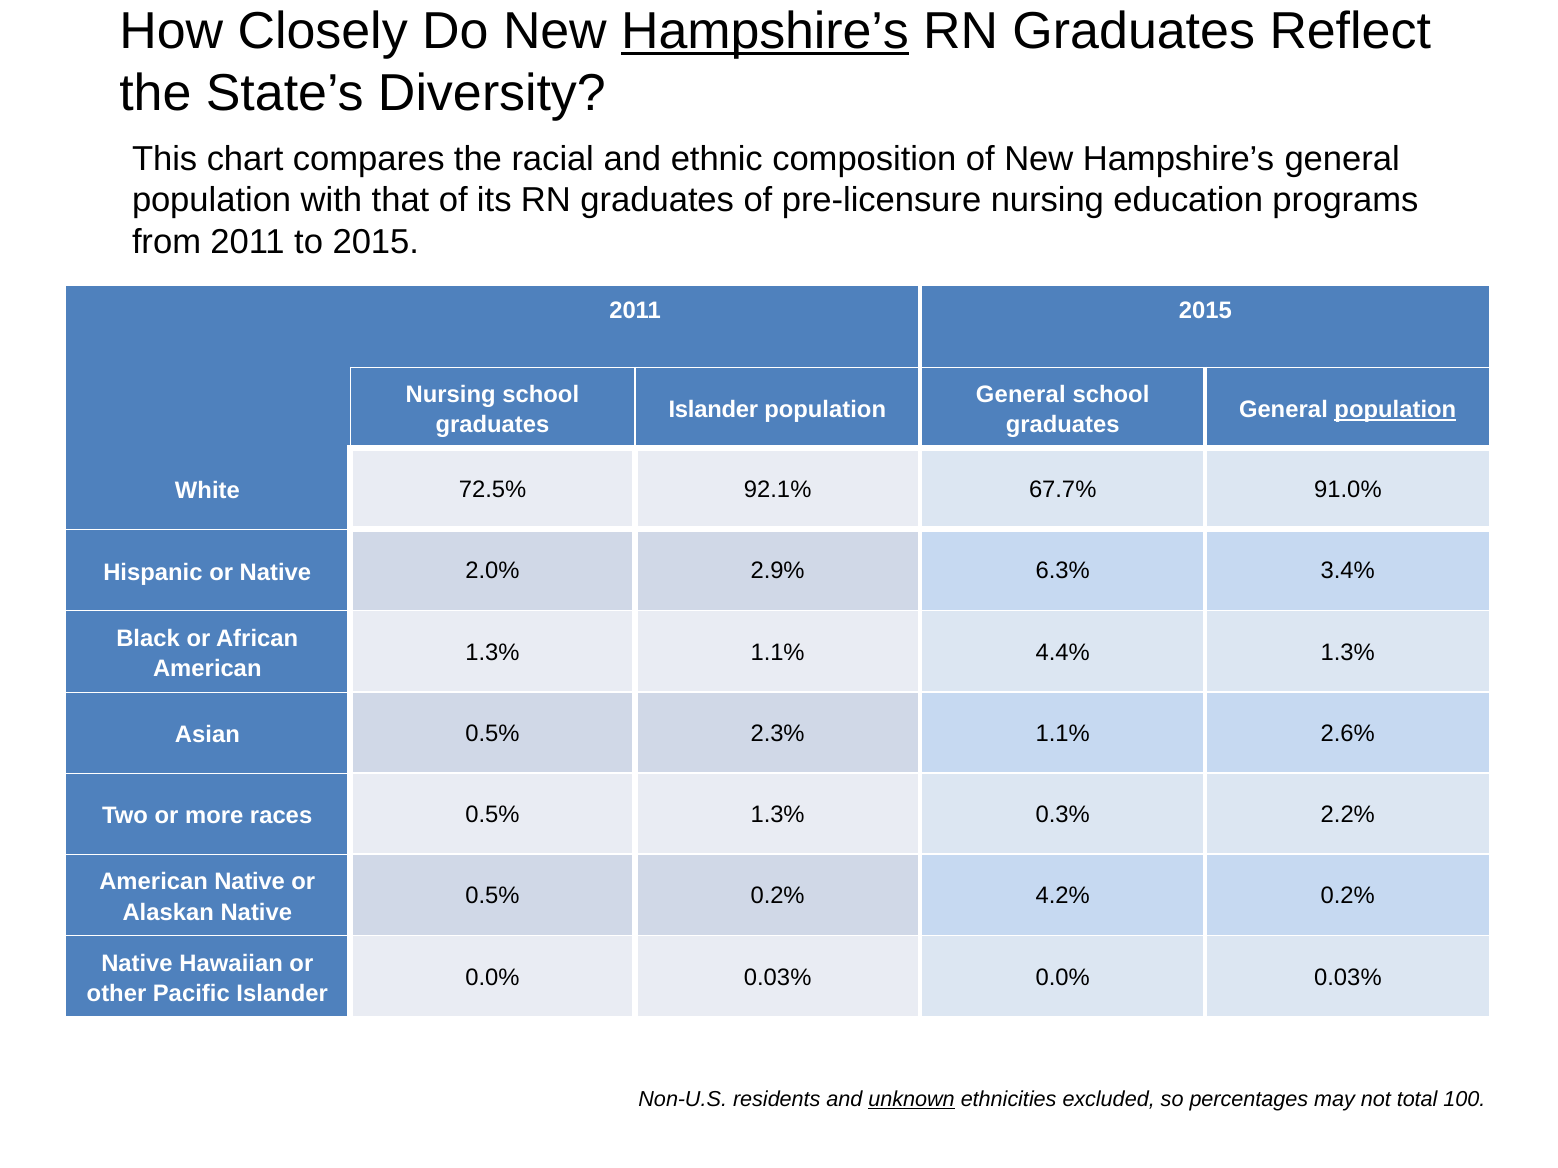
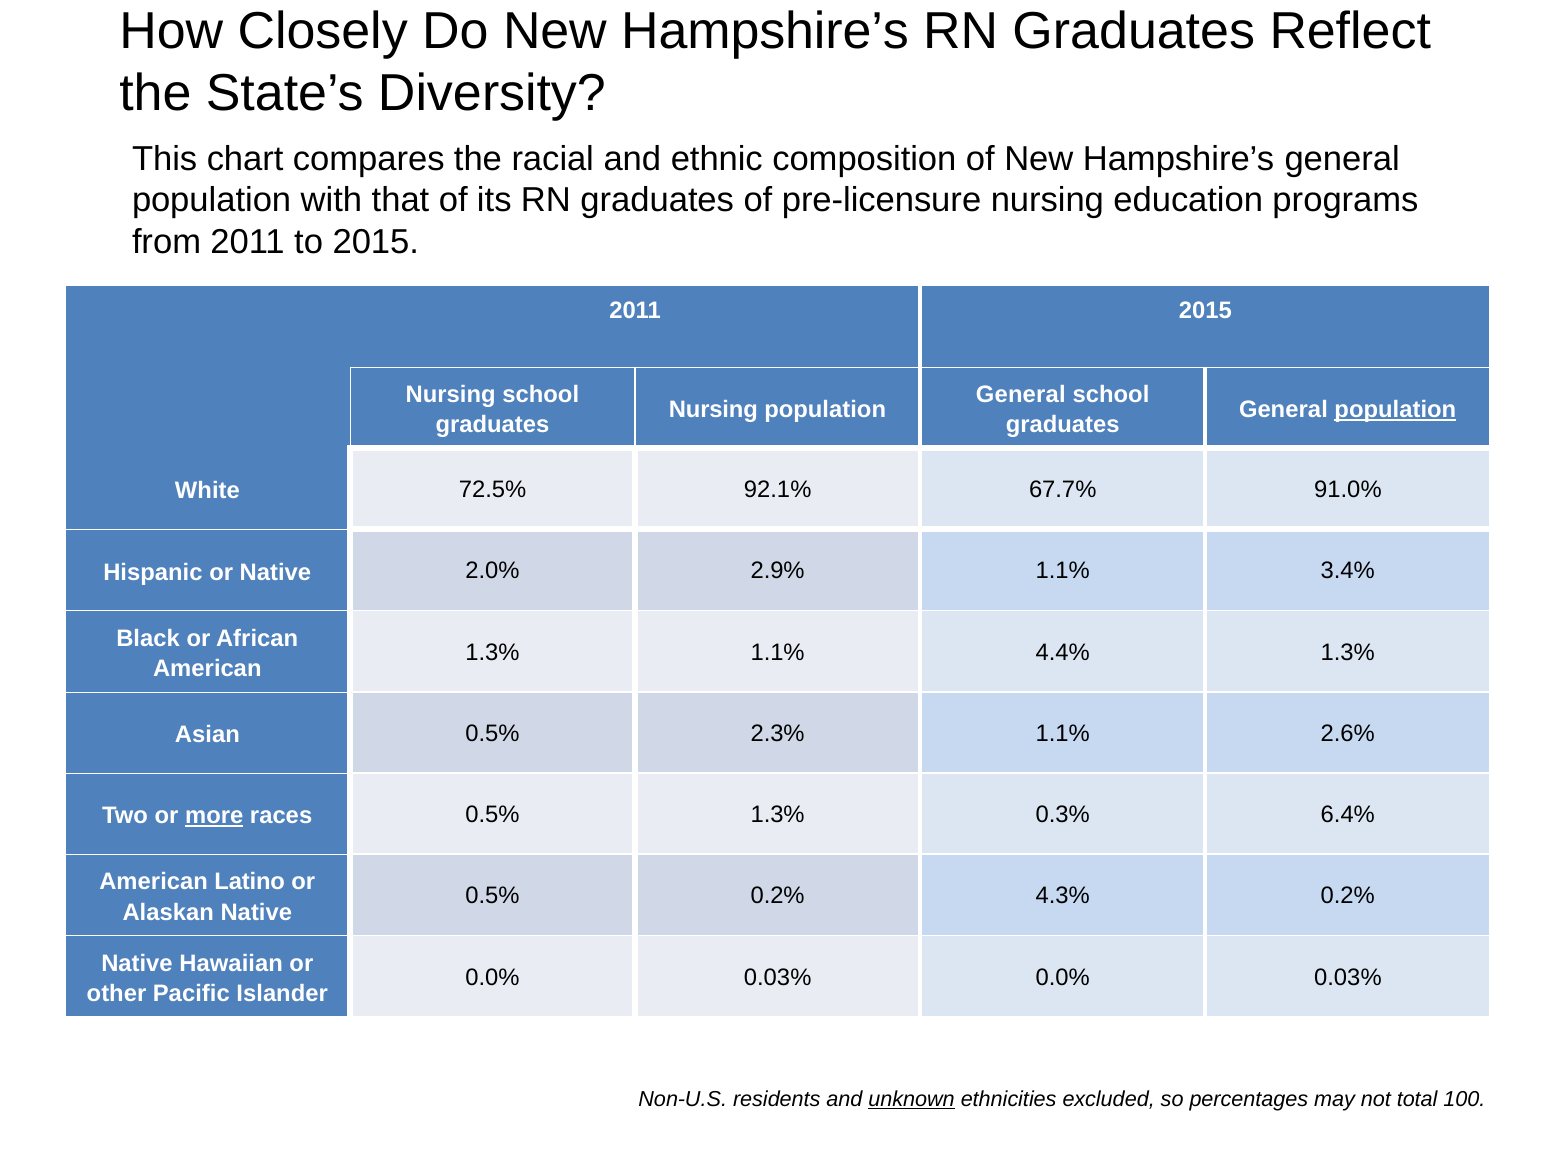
Hampshire’s underline: present -> none (765, 31)
Islander: Islander -> Nursing (713, 410)
2.9% 6.3%: 6.3% -> 1.1% (1063, 571)
more underline: none -> present (214, 816)
2.2%: 2.2% -> 6.4% (1348, 815)
American Native: Native -> Latino (250, 882)
4.2%: 4.2% -> 4.3% (1063, 896)
